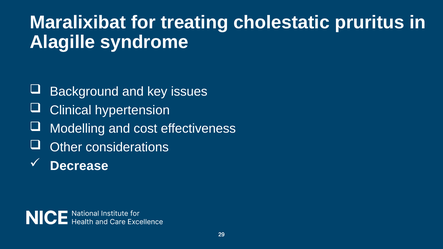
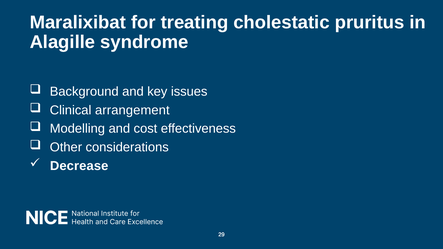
hypertension: hypertension -> arrangement (132, 110)
